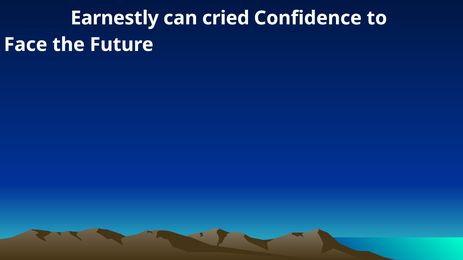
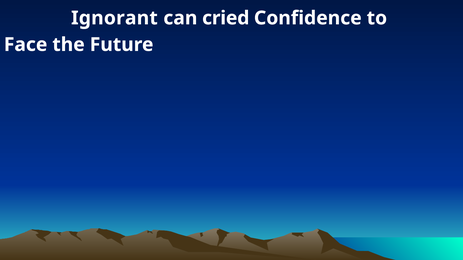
Earnestly: Earnestly -> Ignorant (114, 18)
